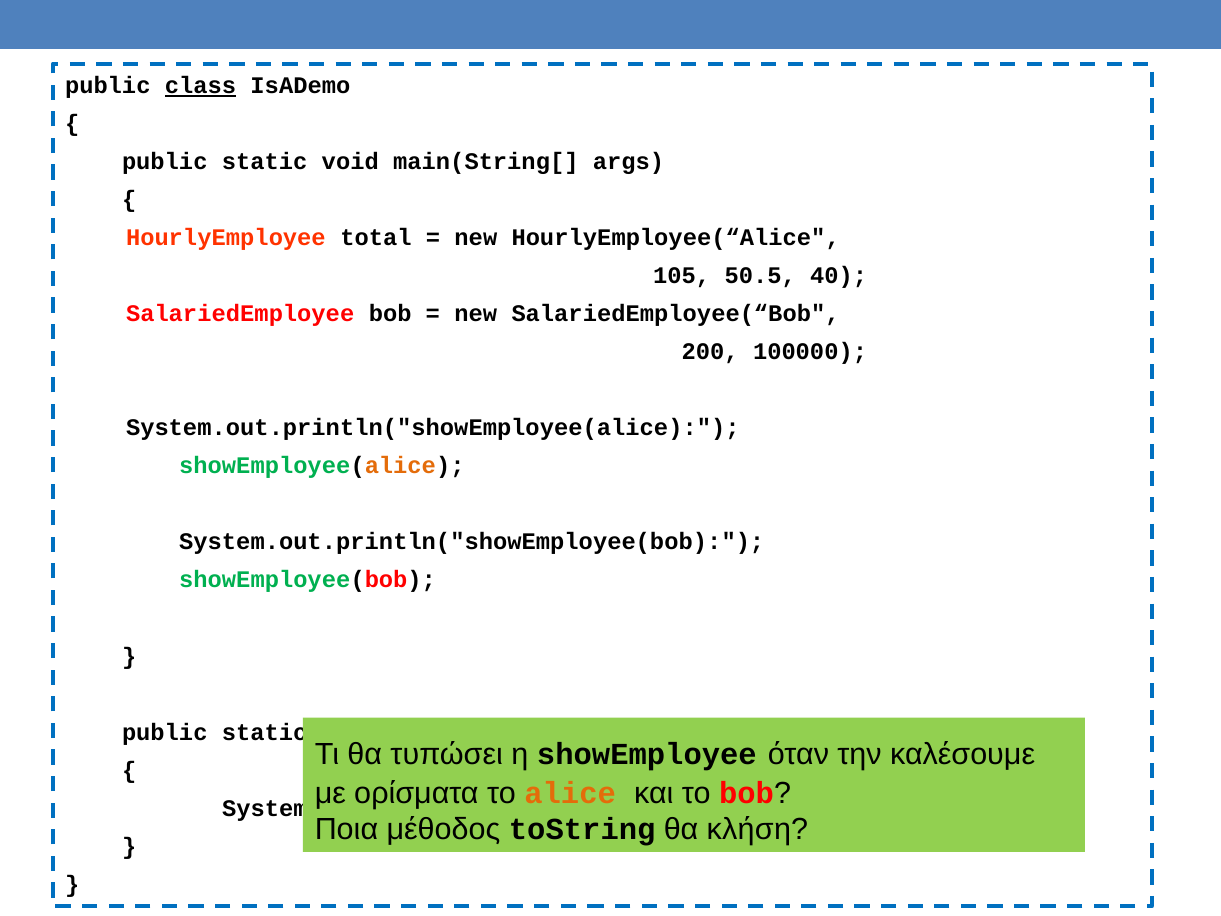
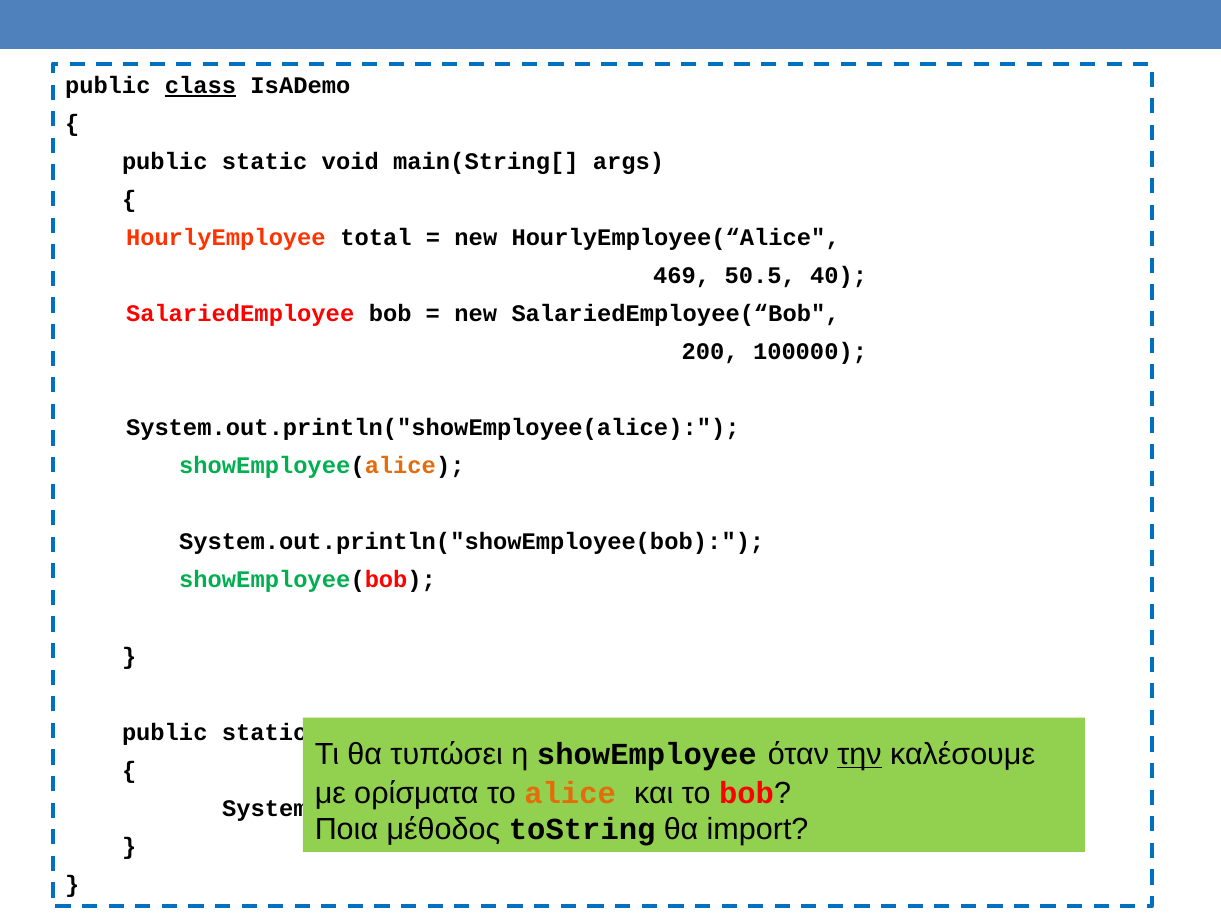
105: 105 -> 469 (682, 276)
την underline: none -> present (860, 754)
κλήση: κλήση -> import (758, 829)
